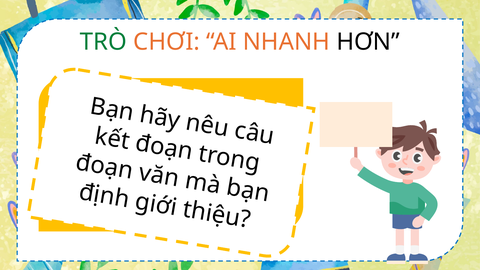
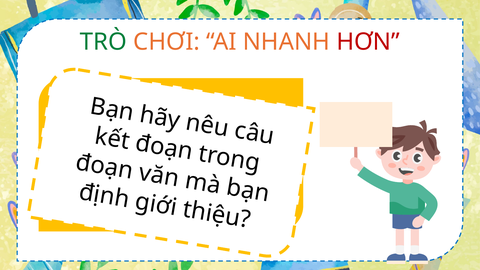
HƠN colour: black -> red (368, 42)
